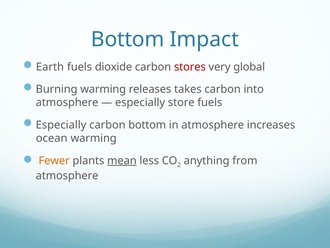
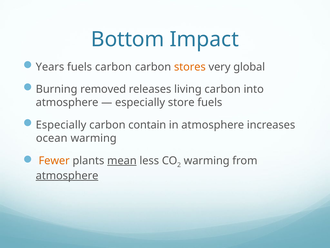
Earth: Earth -> Years (50, 67)
fuels dioxide: dioxide -> carbon (113, 67)
stores colour: red -> orange (190, 67)
Burning warming: warming -> removed (103, 89)
takes: takes -> living (188, 89)
carbon bottom: bottom -> contain (147, 125)
anything: anything -> warming (207, 160)
atmosphere underline: none -> present (67, 175)
